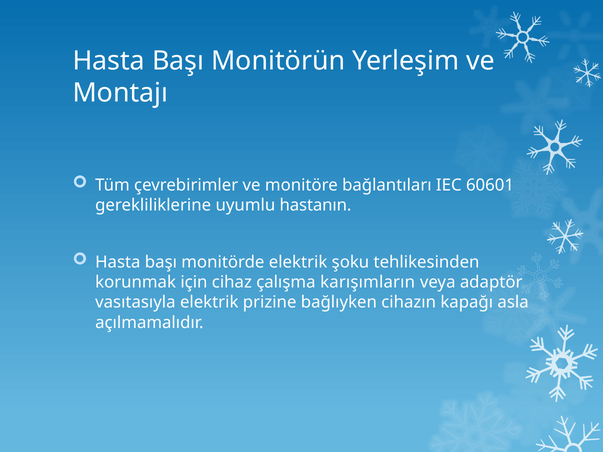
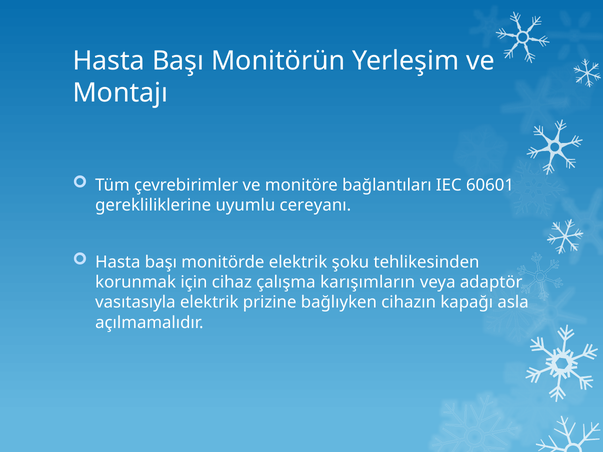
hastanın: hastanın -> cereyanı (315, 205)
